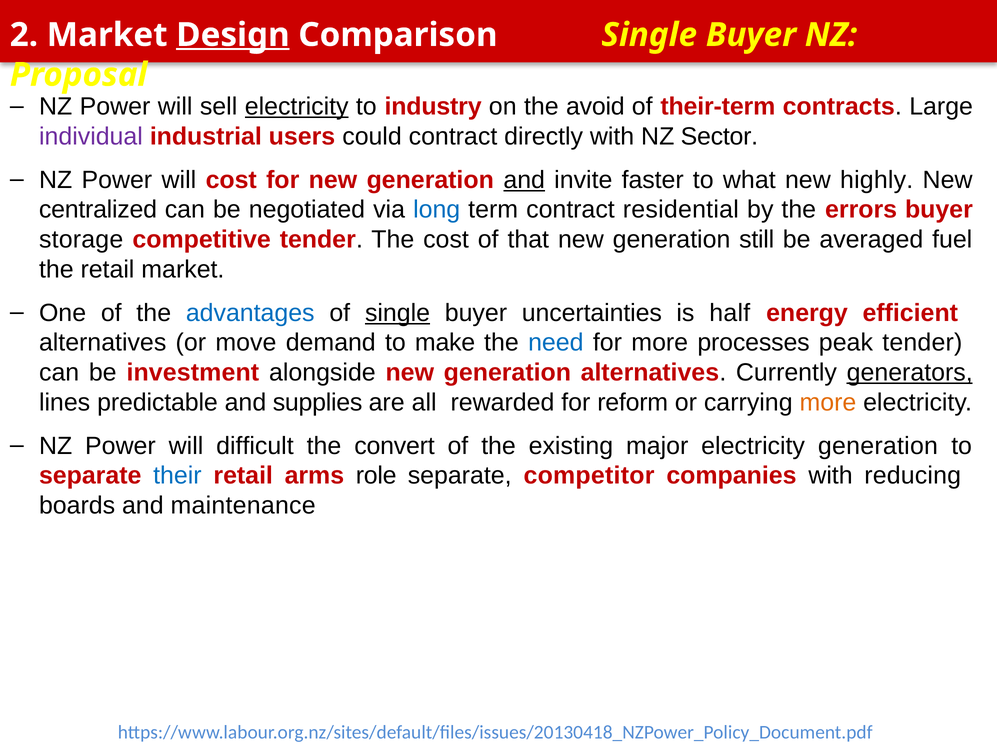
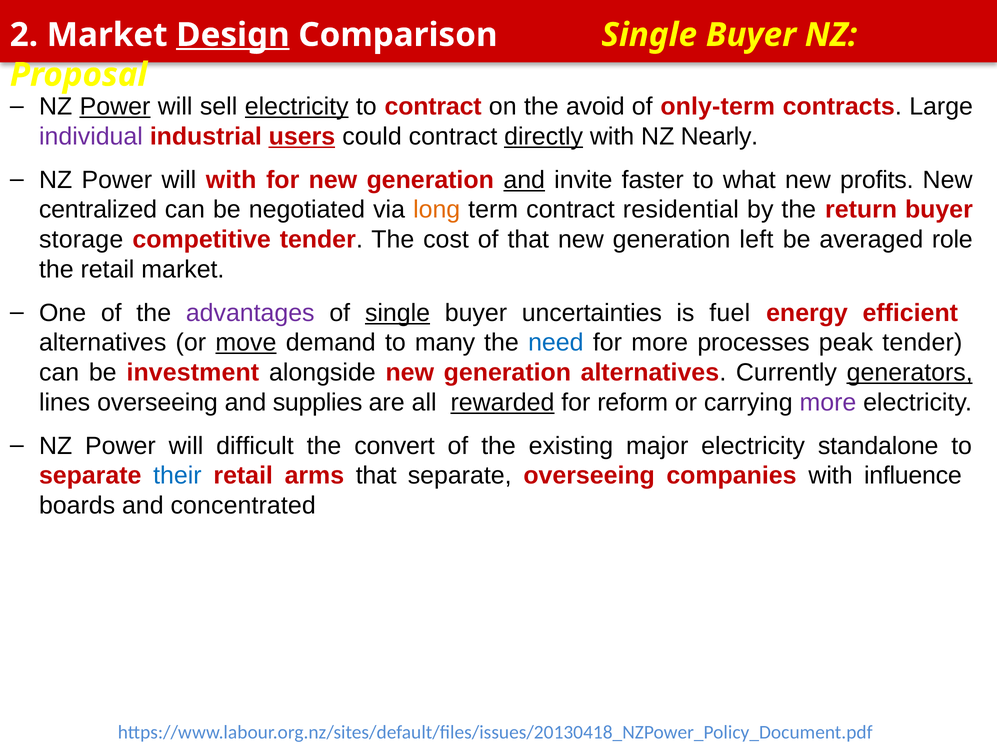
Power underline: none -> present (115, 107)
to industry: industry -> contract (433, 107)
their-term: their-term -> only-term (718, 107)
users underline: none -> present (302, 137)
directly underline: none -> present (544, 137)
Sector: Sector -> Nearly (719, 137)
will cost: cost -> with (231, 180)
highly: highly -> profits (877, 180)
long colour: blue -> orange (437, 210)
errors: errors -> return (861, 210)
still: still -> left (756, 240)
fuel: fuel -> role (952, 240)
advantages colour: blue -> purple (250, 313)
half: half -> fuel (730, 313)
move underline: none -> present (246, 343)
make: make -> many (445, 343)
lines predictable: predictable -> overseeing (158, 402)
rewarded underline: none -> present (502, 402)
more colour: orange -> purple (828, 402)
electricity generation: generation -> standalone (878, 446)
arms role: role -> that (376, 476)
separate competitor: competitor -> overseeing (589, 476)
reducing: reducing -> influence (913, 476)
maintenance: maintenance -> concentrated (243, 505)
